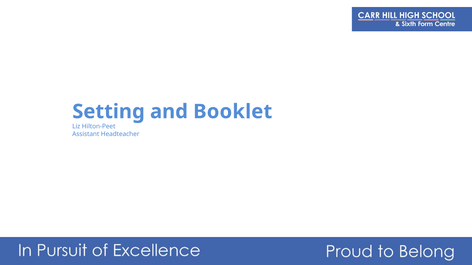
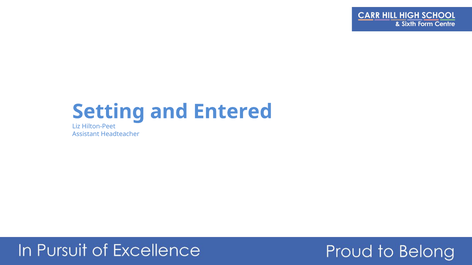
Booklet: Booklet -> Entered (233, 112)
